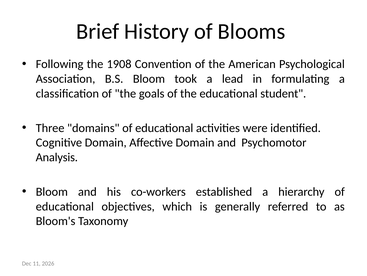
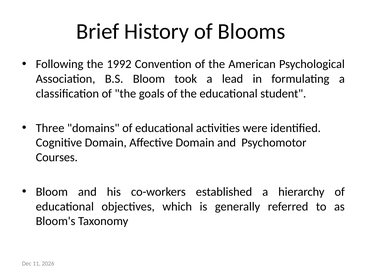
1908: 1908 -> 1992 (119, 64)
Analysis: Analysis -> Courses (57, 157)
